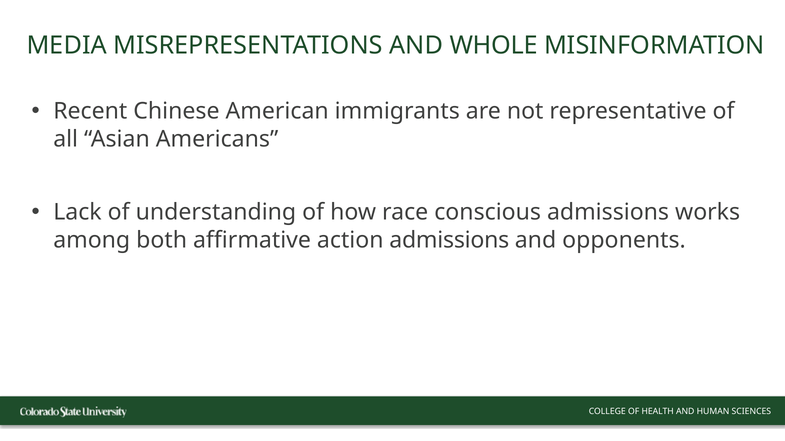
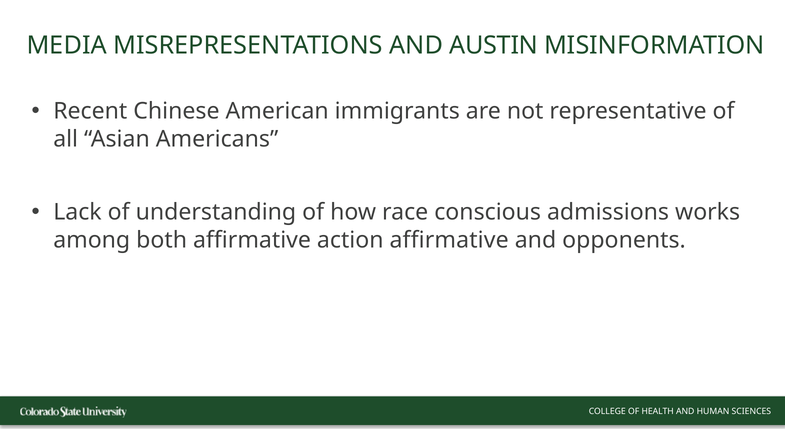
WHOLE: WHOLE -> AUSTIN (494, 46)
action admissions: admissions -> affirmative (449, 240)
